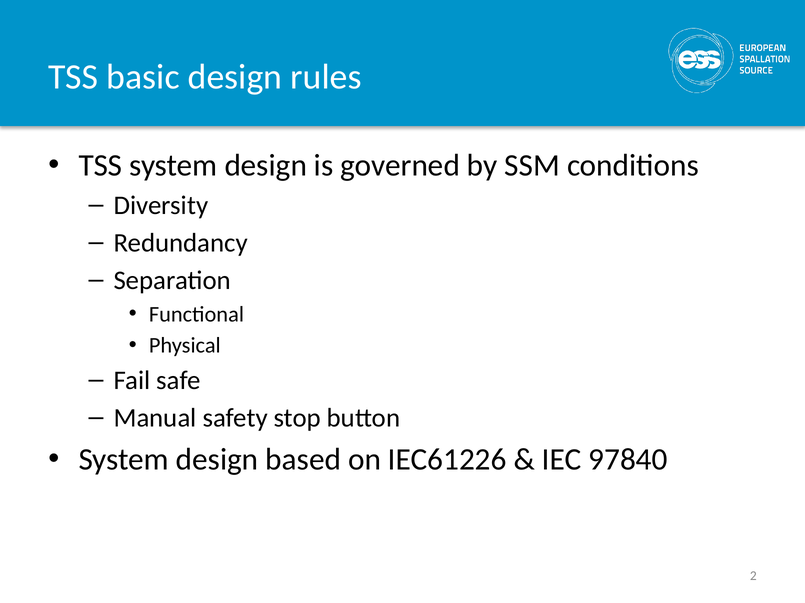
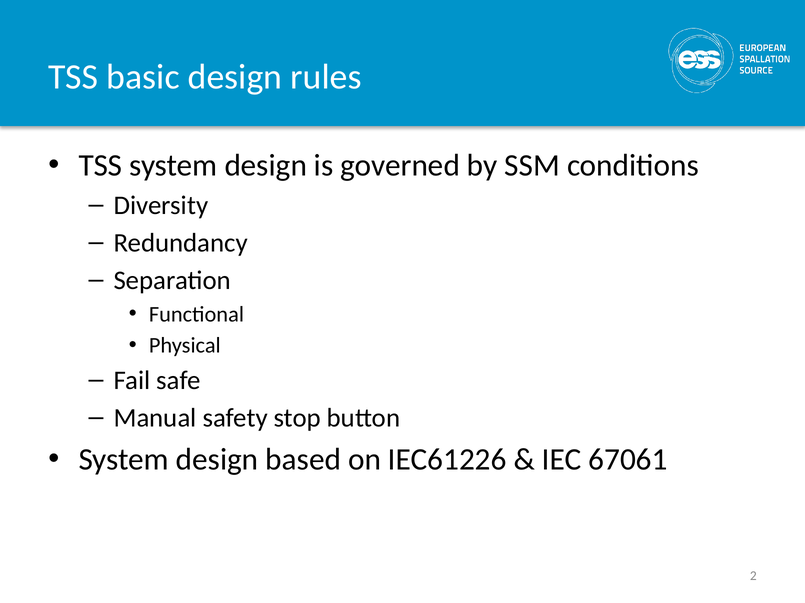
97840: 97840 -> 67061 (628, 460)
